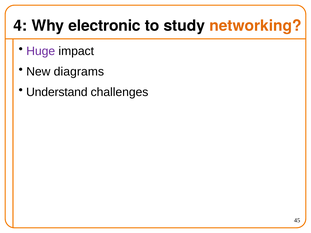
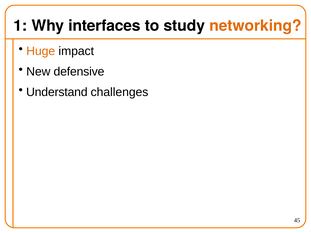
4: 4 -> 1 (20, 26)
electronic: electronic -> interfaces (105, 26)
Huge colour: purple -> orange (41, 51)
diagrams: diagrams -> defensive (79, 72)
